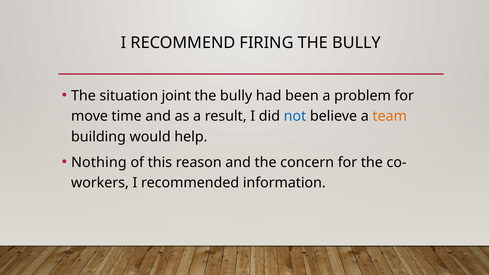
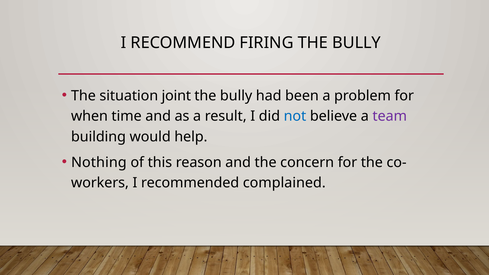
move: move -> when (89, 116)
team colour: orange -> purple (390, 116)
information: information -> complained (284, 183)
